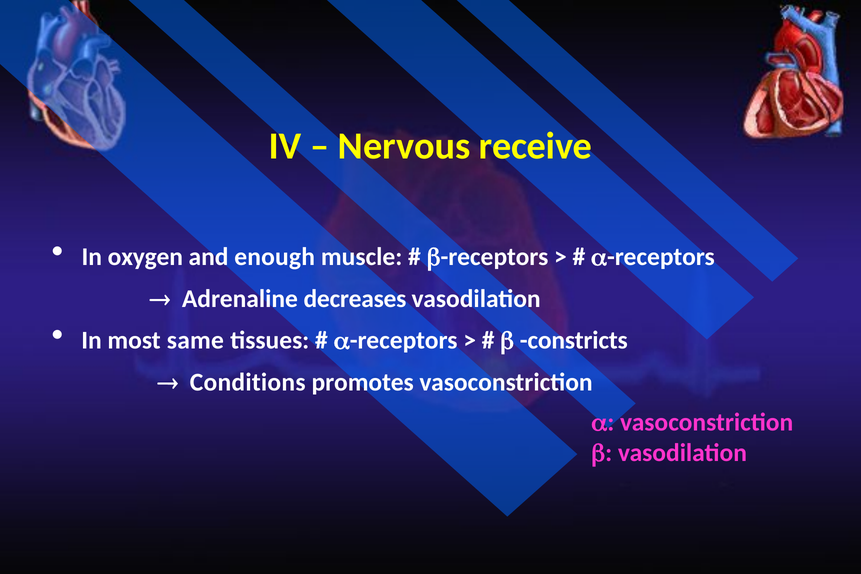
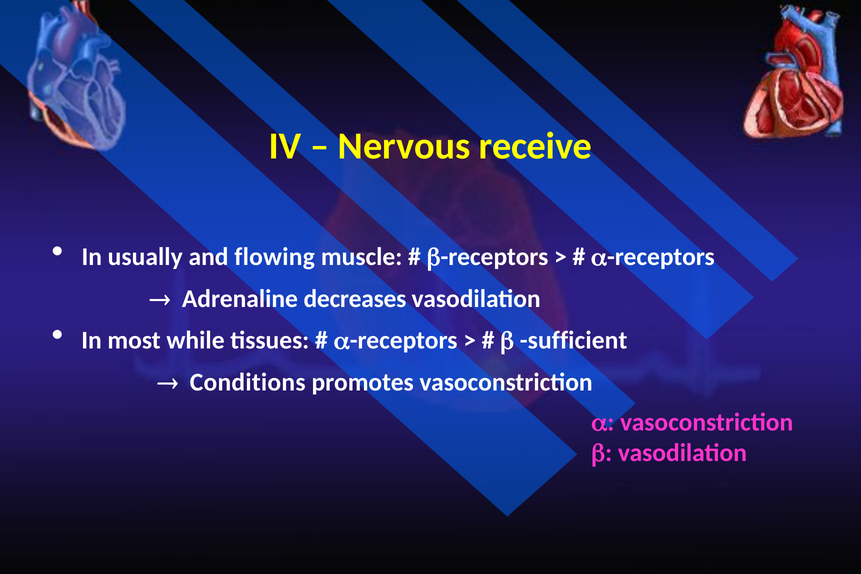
oxygen: oxygen -> usually (145, 257)
enough: enough -> flowing (275, 257)
same: same -> while (196, 340)
constricts: constricts -> sufficient (574, 340)
